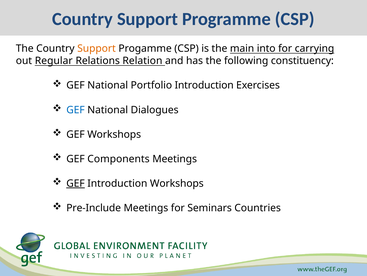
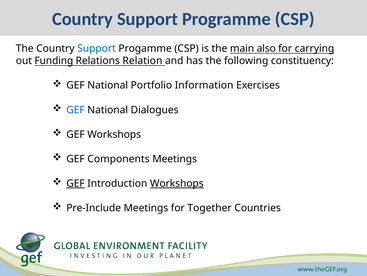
Support colour: orange -> blue (97, 48)
into: into -> also (266, 48)
Regular: Regular -> Funding (54, 61)
Portfolio Introduction: Introduction -> Information (204, 85)
Workshops underline: none -> present (177, 183)
Seminars: Seminars -> Together (210, 207)
